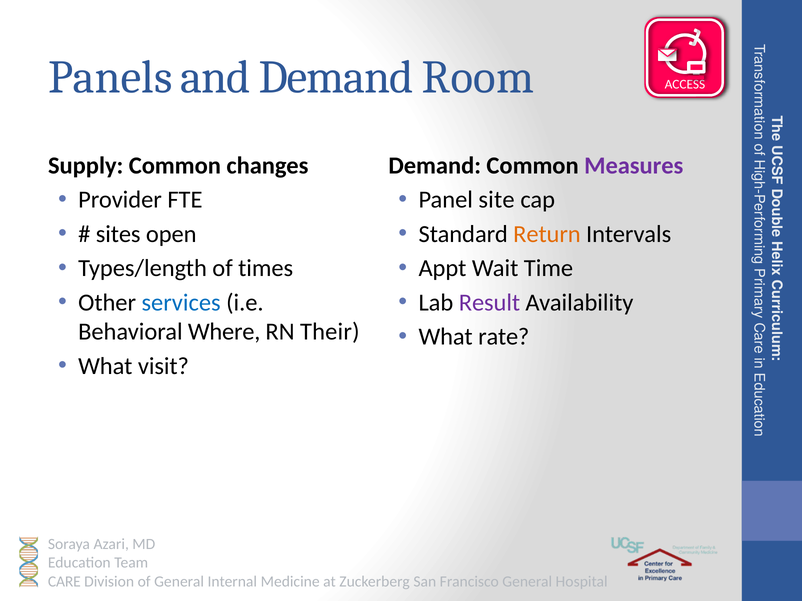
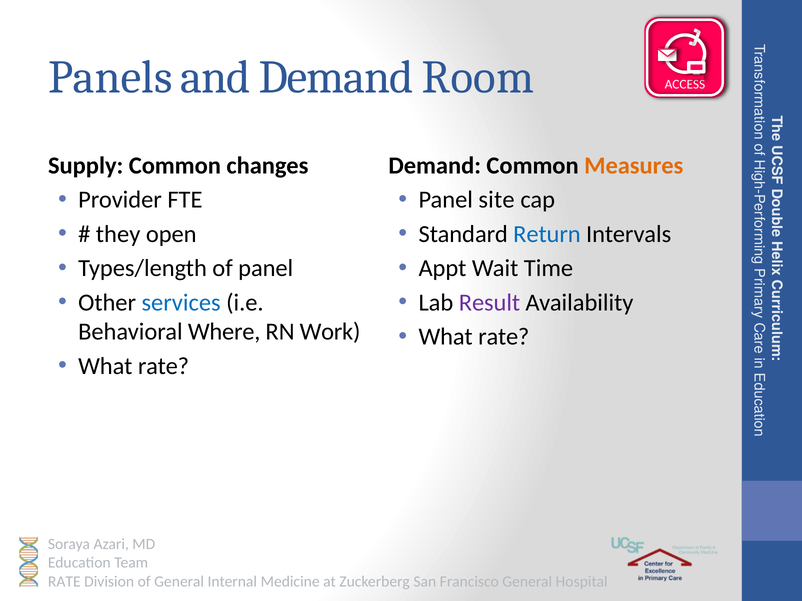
Measures colour: purple -> orange (634, 166)
sites: sites -> they (118, 234)
Return colour: orange -> blue (547, 234)
of times: times -> panel (266, 269)
Their: Their -> Work (330, 332)
visit: visit -> rate (163, 366)
CARE: CARE -> RATE (64, 582)
